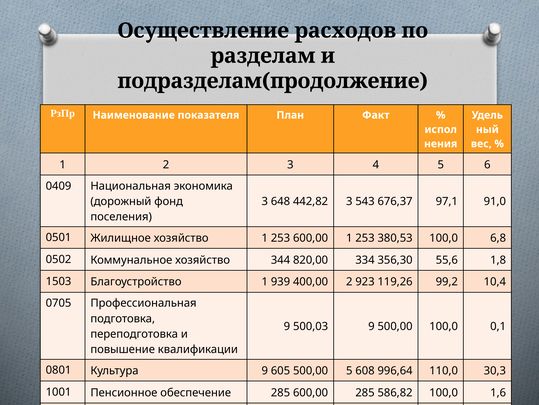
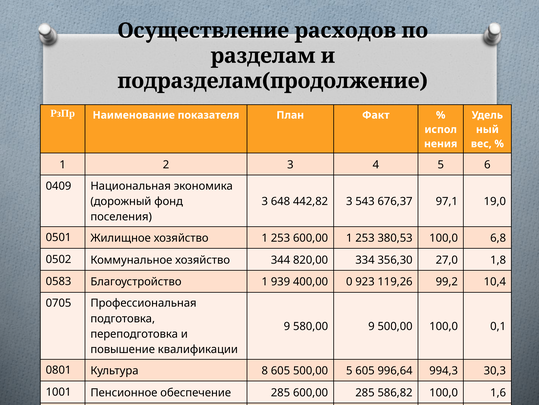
91,0: 91,0 -> 19,0 (495, 201)
55,6: 55,6 -> 27,0 (447, 260)
1503: 1503 -> 0583 (59, 281)
400,00 2: 2 -> 0 (349, 281)
500,03: 500,03 -> 580,00 (311, 326)
Культура 9: 9 -> 8 (265, 370)
5 608: 608 -> 605 (365, 370)
110,0: 110,0 -> 994,3 (444, 370)
